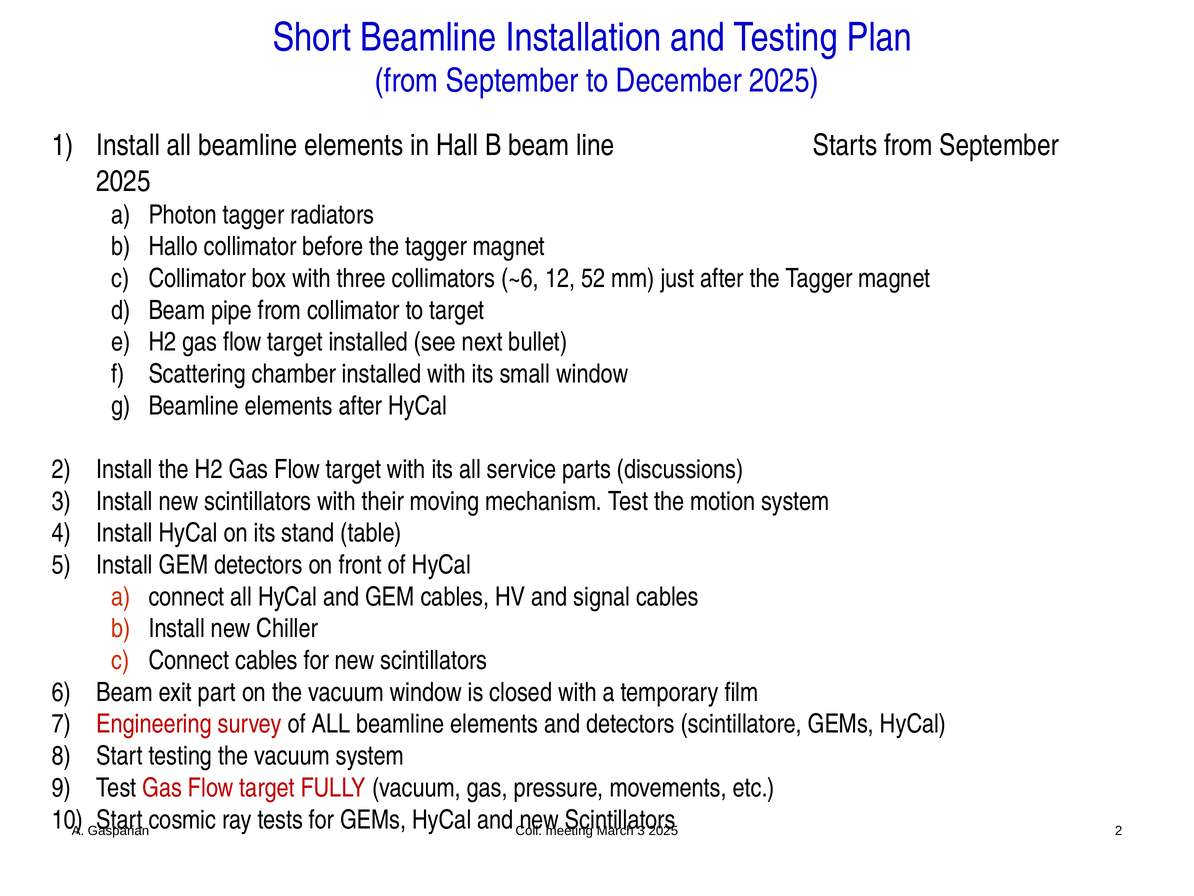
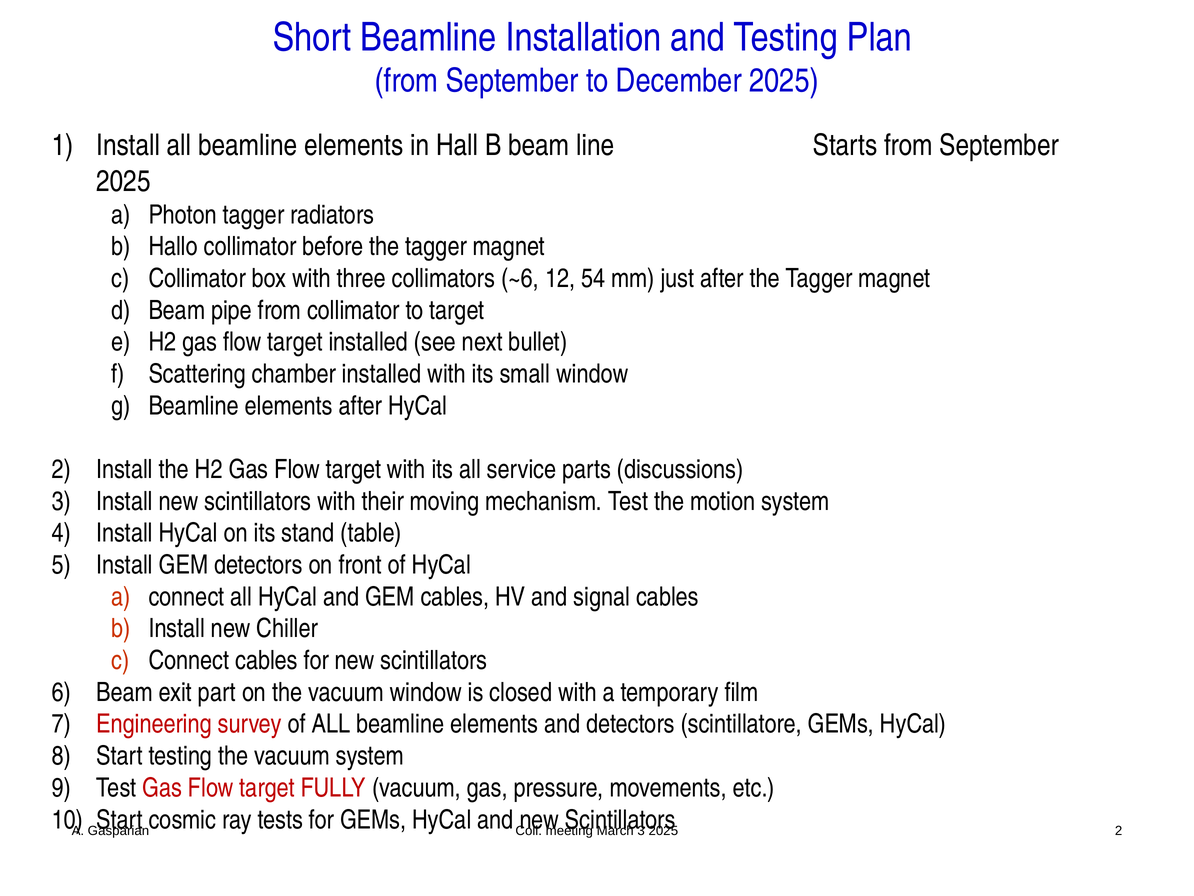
52: 52 -> 54 (593, 278)
